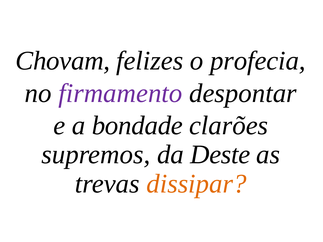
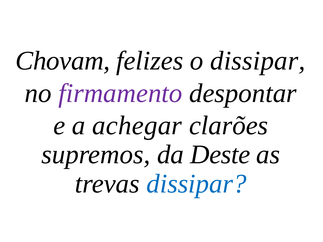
o profecia: profecia -> dissipar (258, 61)
bondade: bondade -> achegar (137, 126)
dissipar colour: orange -> blue (196, 184)
